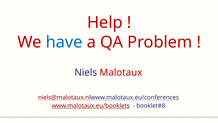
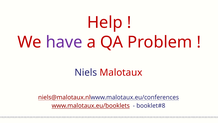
have colour: blue -> purple (64, 42)
